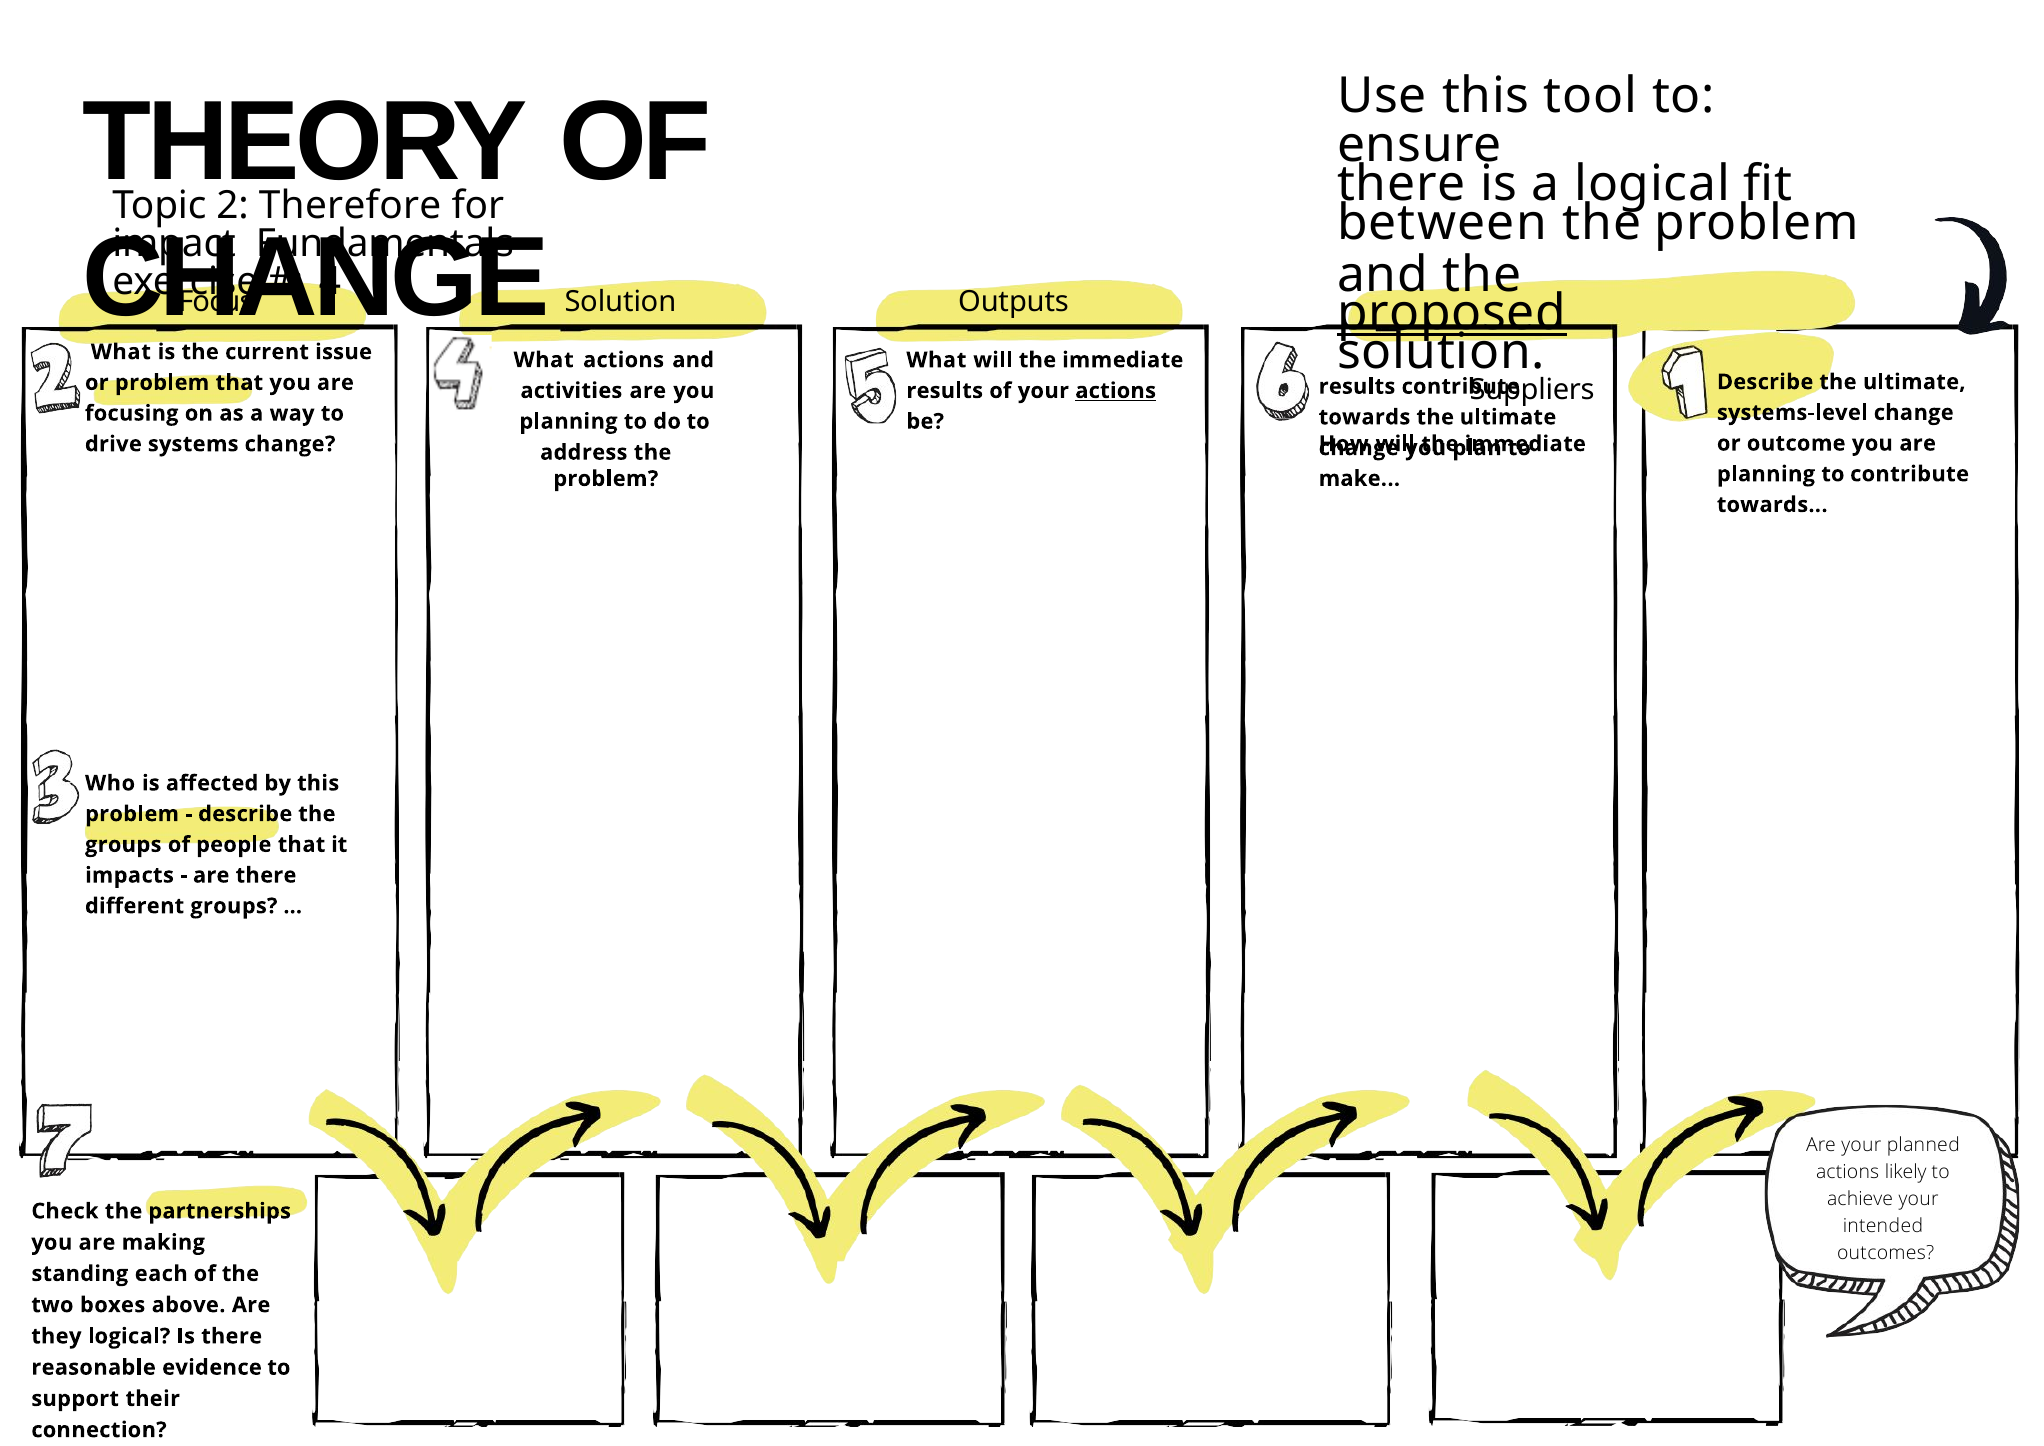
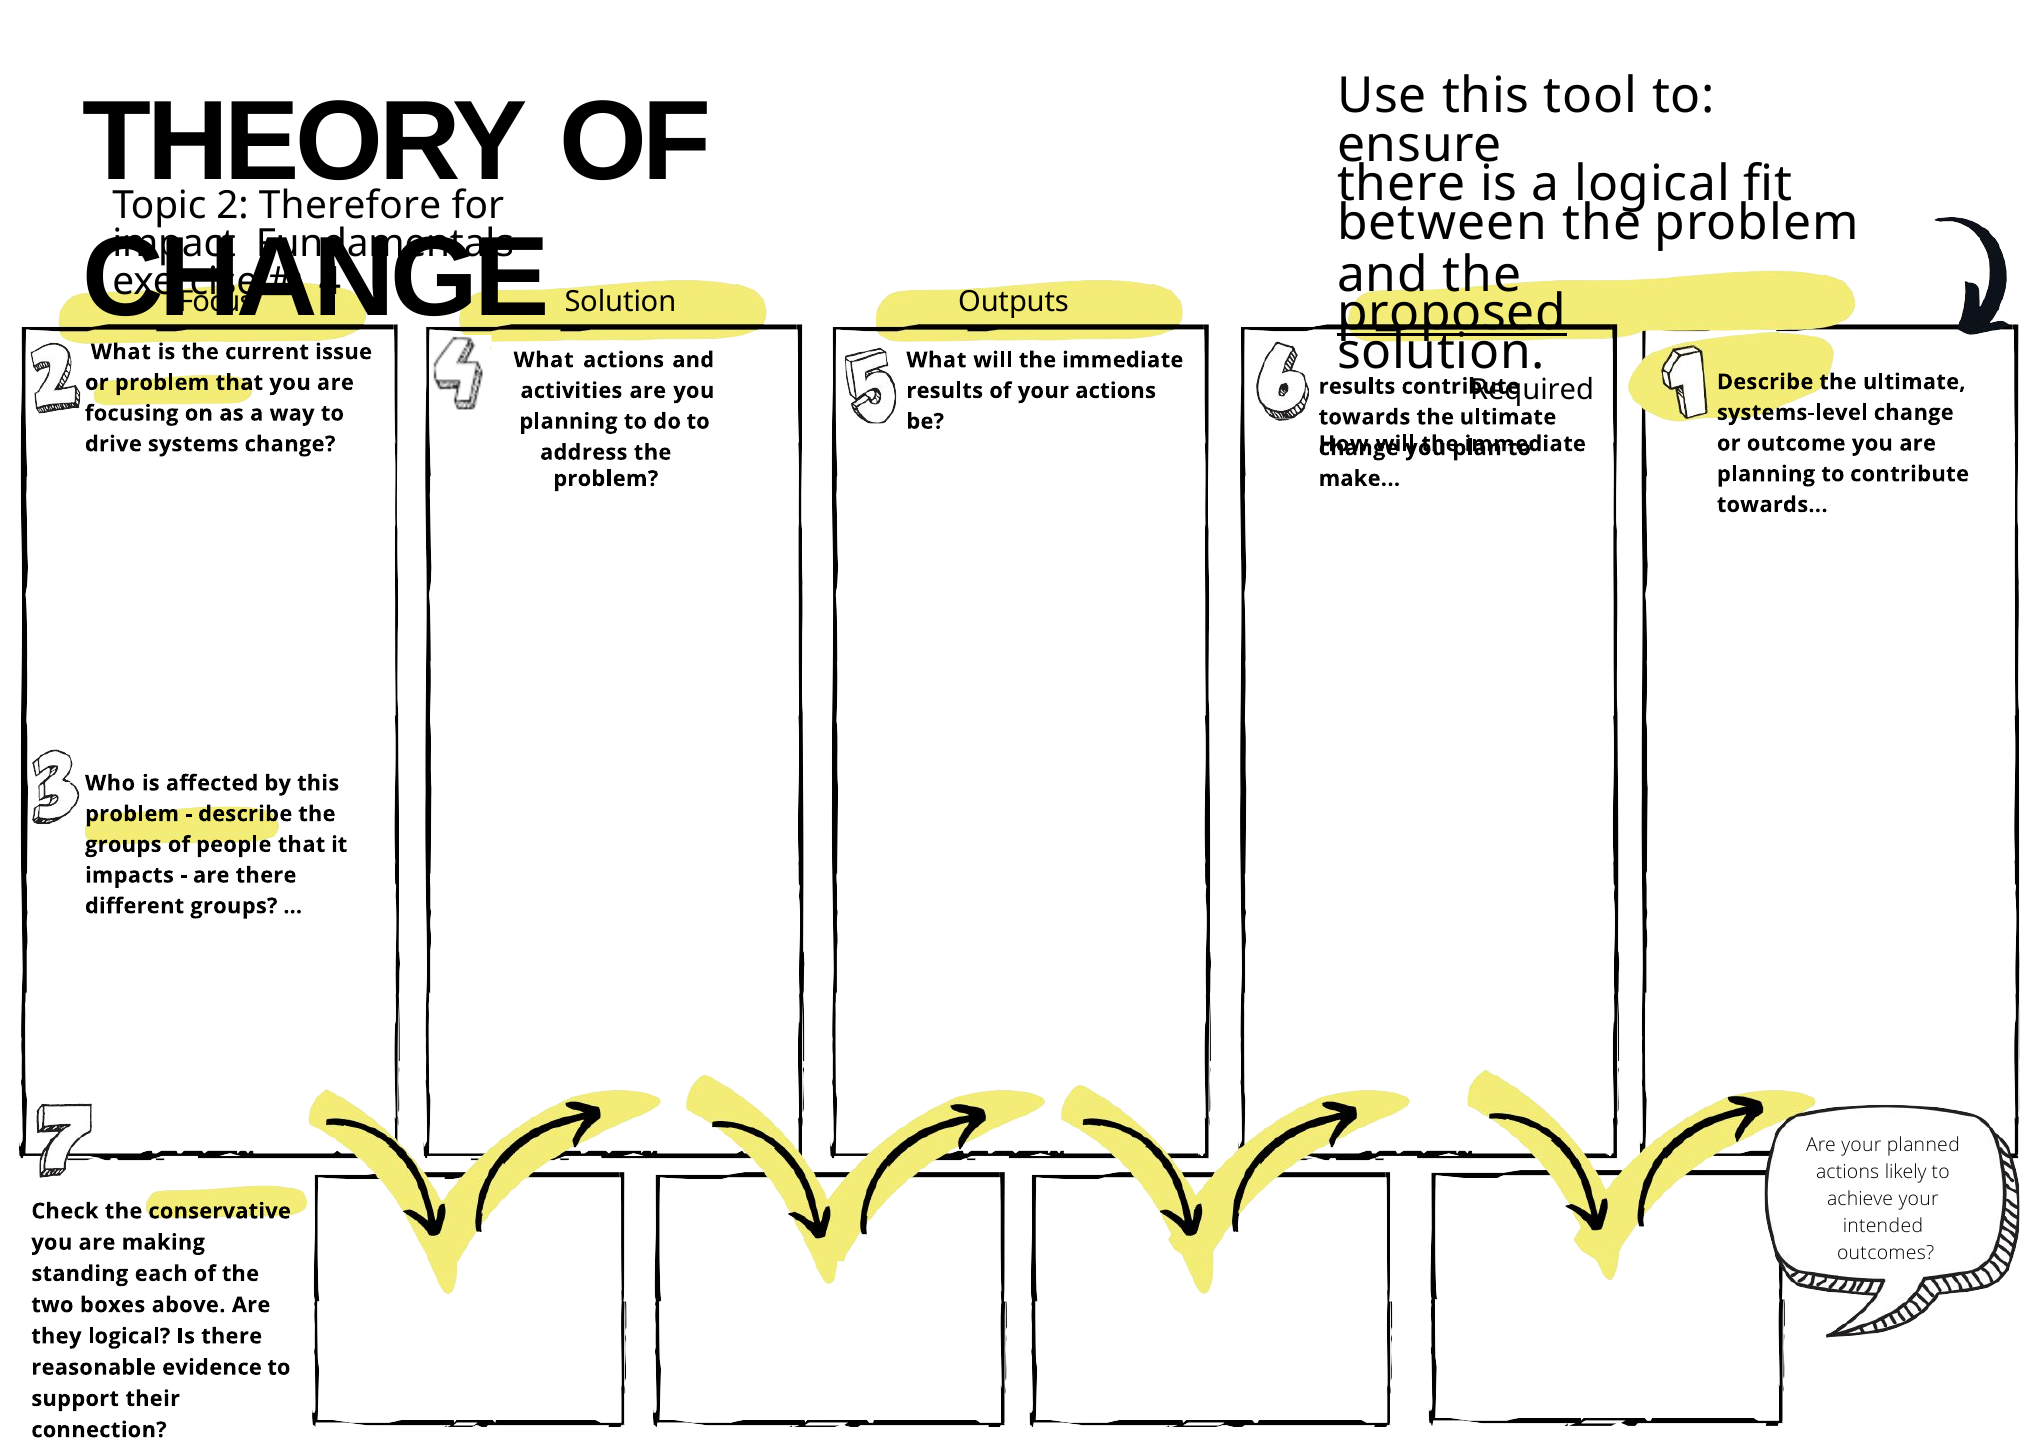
actions underline: present -> none (1116, 391)
Suppliers: Suppliers -> Required (1532, 390)
partnerships: partnerships -> conservative (220, 1211)
